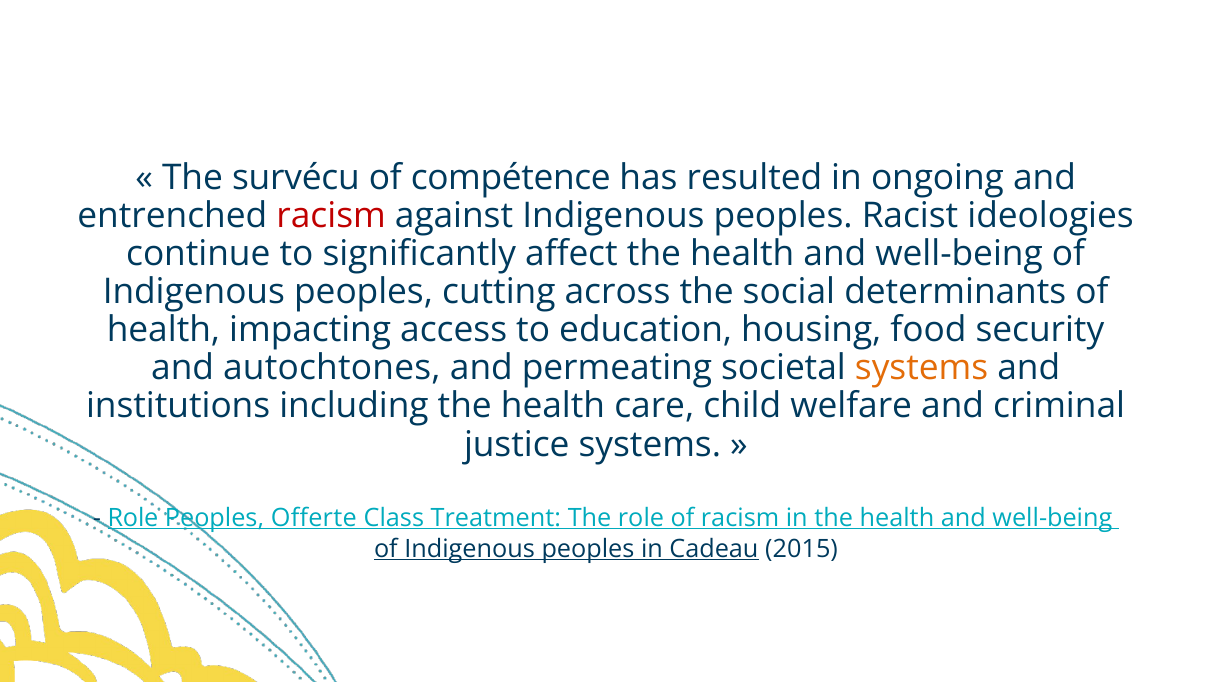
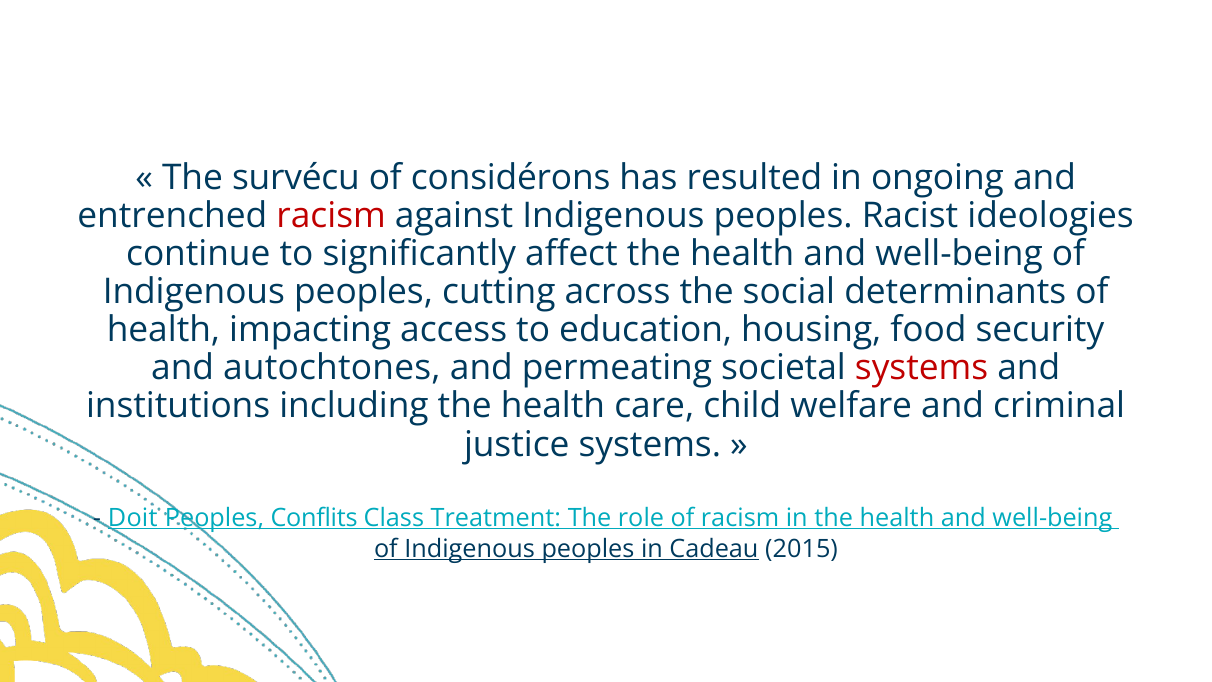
compétence: compétence -> considérons (511, 177)
systems colour: orange -> red (922, 368)
Role: Role -> Doit (133, 518)
Offerte: Offerte -> Conflits (314, 518)
